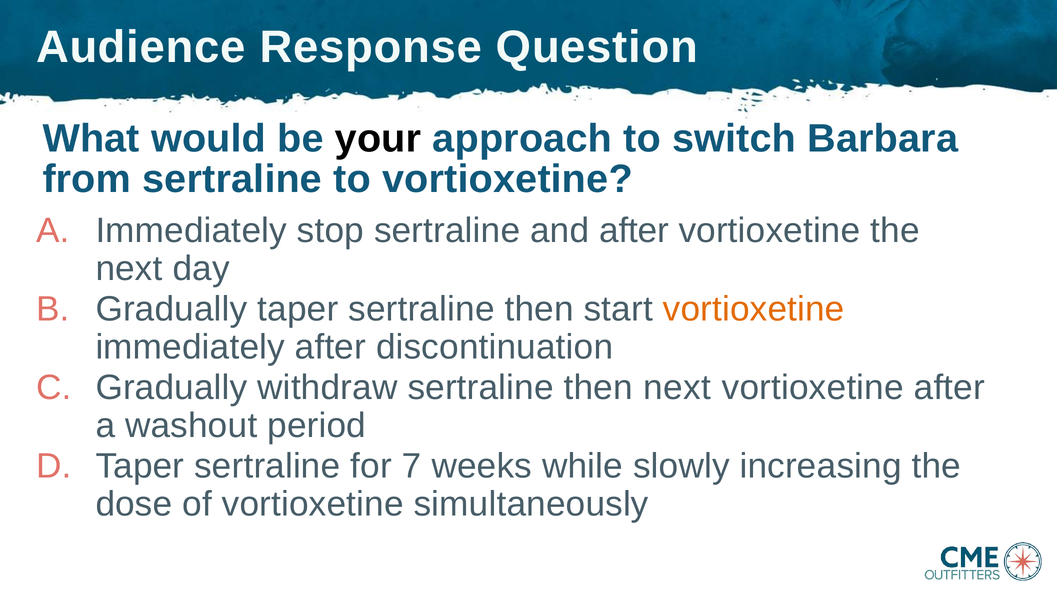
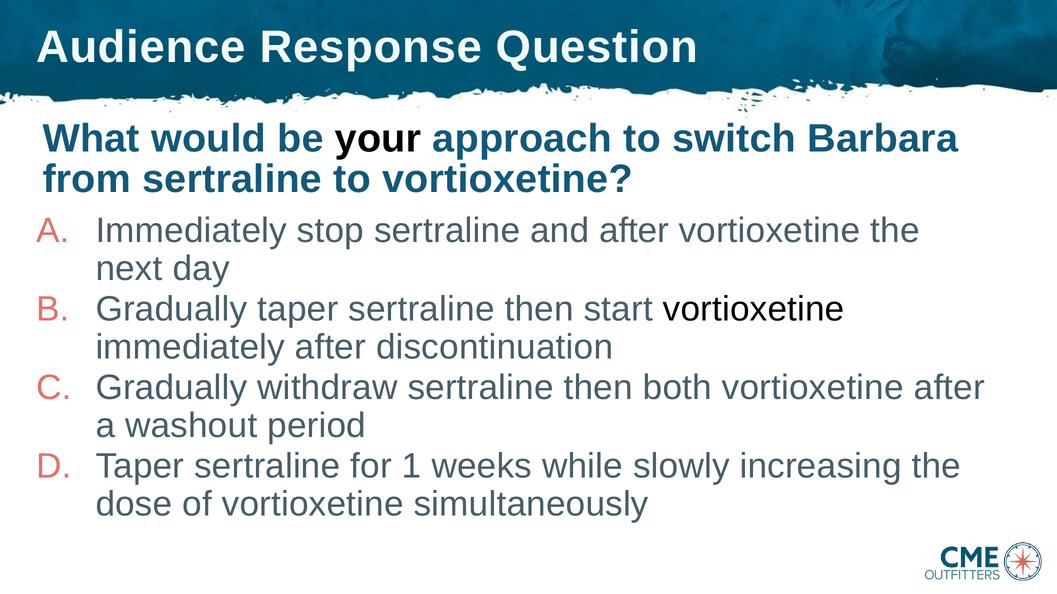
vortioxetine colour: orange -> black (754, 309)
then next: next -> both (677, 388)
7: 7 -> 1 (412, 467)
